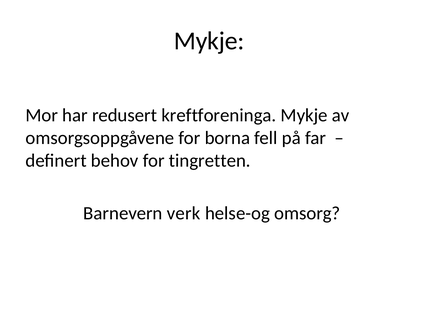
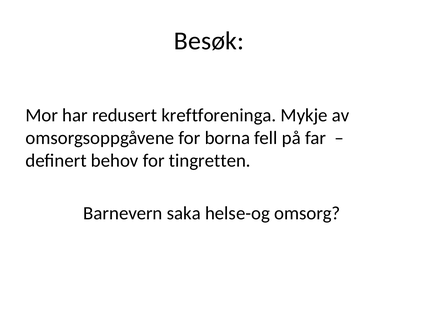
Mykje: Mykje -> Besøk (209, 41)
verk: verk -> saka (184, 213)
